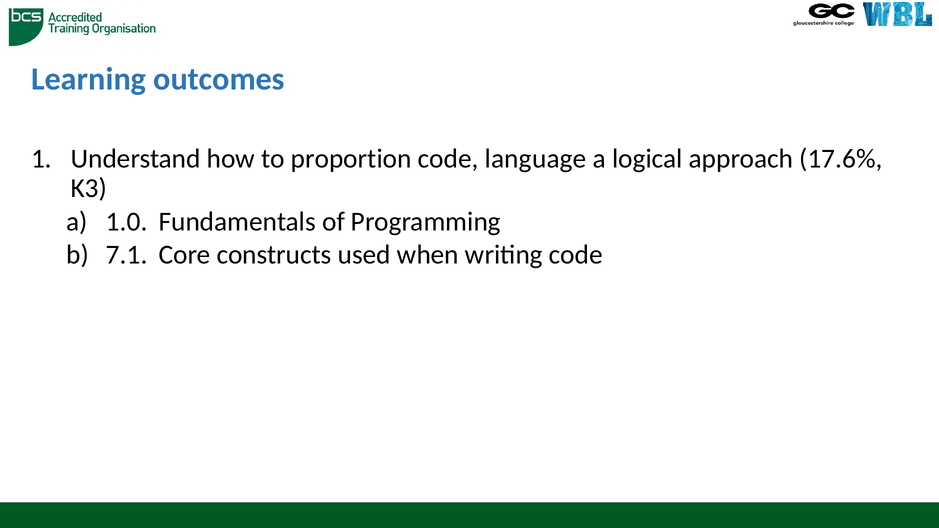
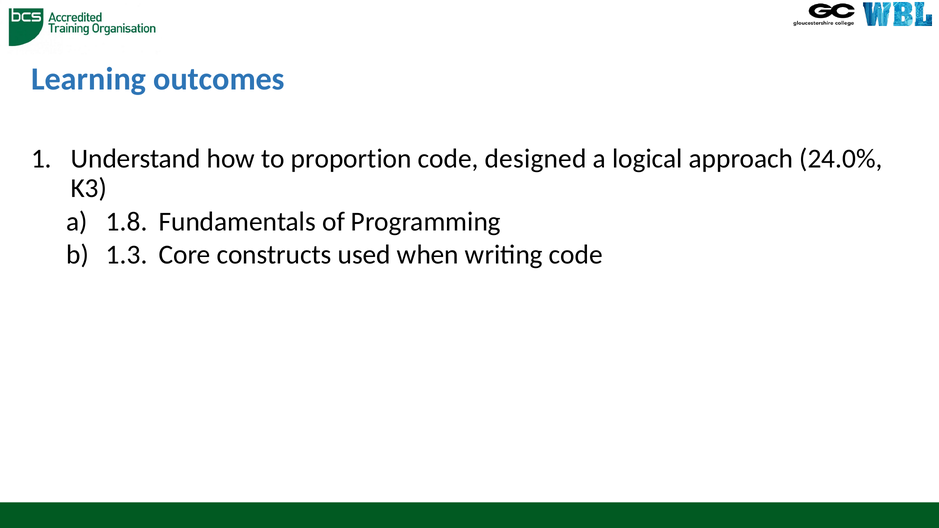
language: language -> designed (536, 159)
17.6%: 17.6% -> 24.0% (841, 159)
1.0: 1.0 -> 1.8 (127, 222)
7.1: 7.1 -> 1.3 (127, 255)
